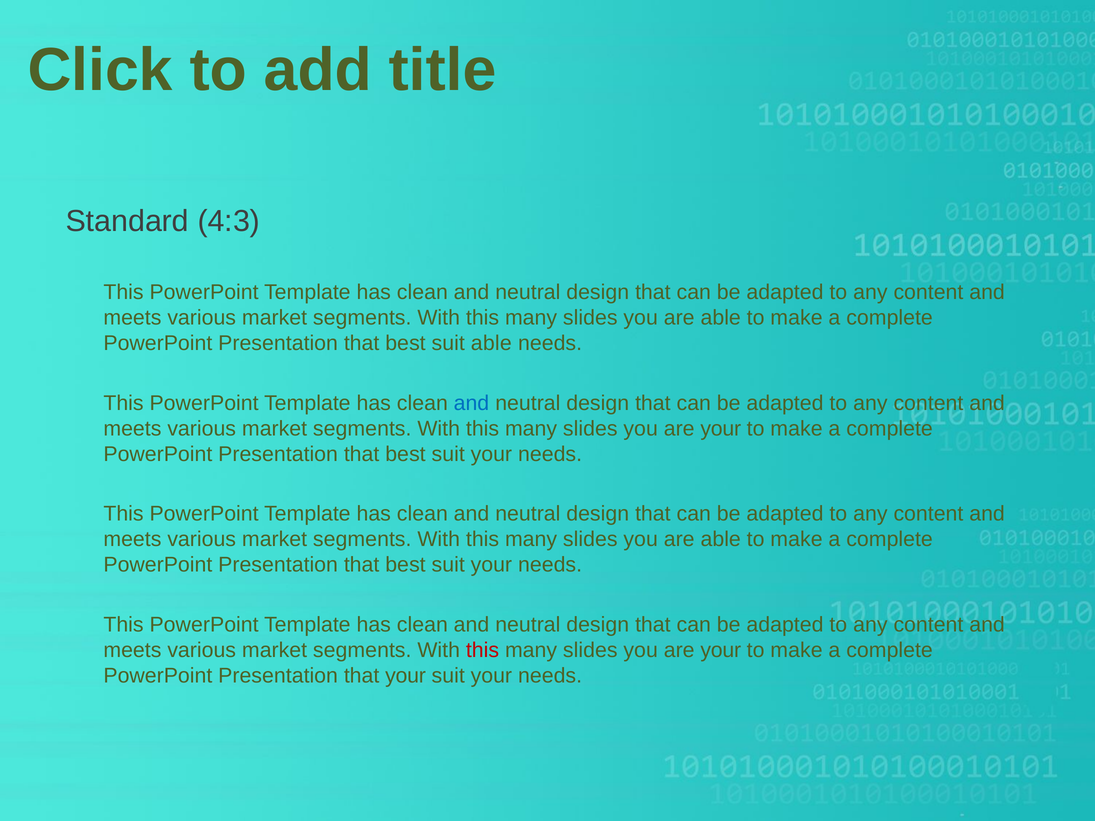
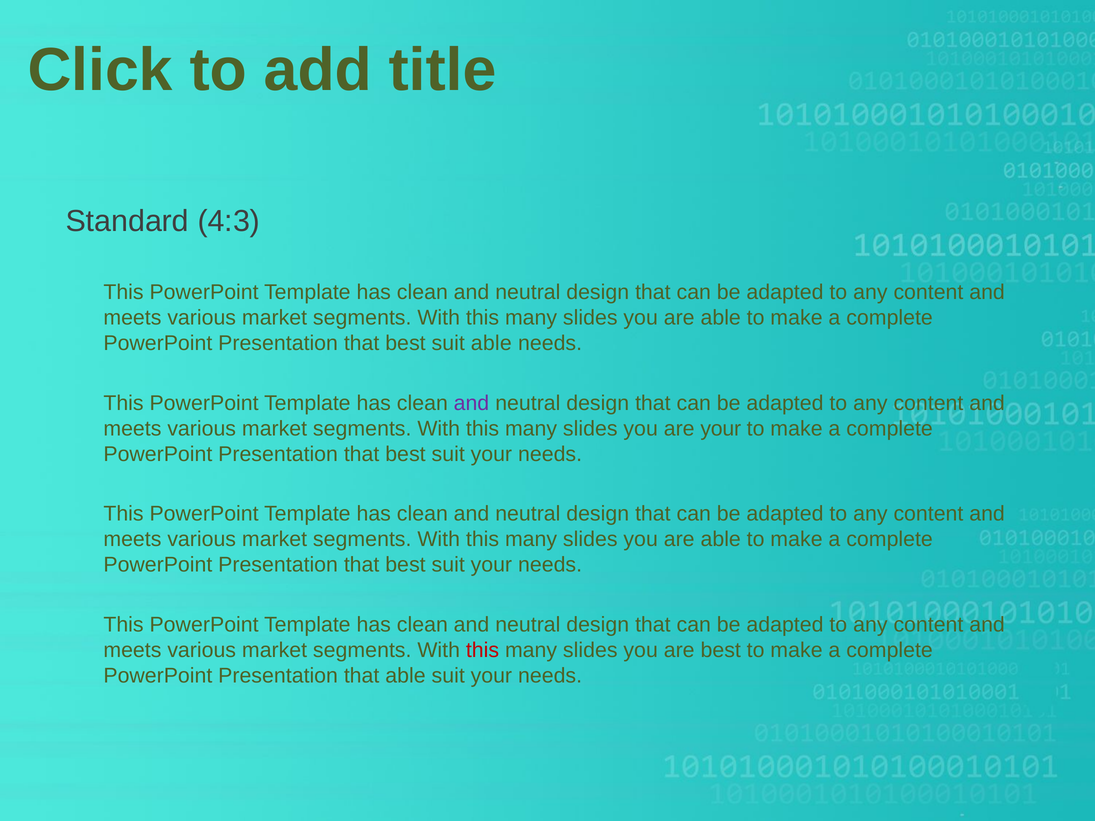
and colour: blue -> purple (471, 403)
your: your -> best (721, 650)
that your: your -> able (405, 676)
